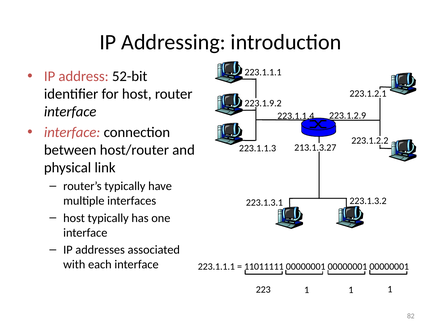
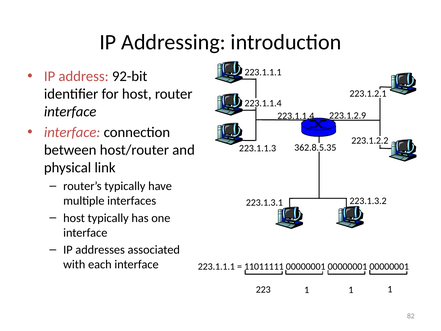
52-bit: 52-bit -> 92-bit (130, 76)
223.1.9.2: 223.1.9.2 -> 223.1.1.4 (263, 103)
213.1.3.27: 213.1.3.27 -> 362.8.5.35 (315, 147)
